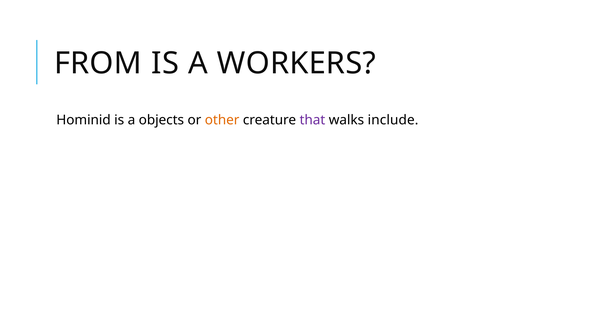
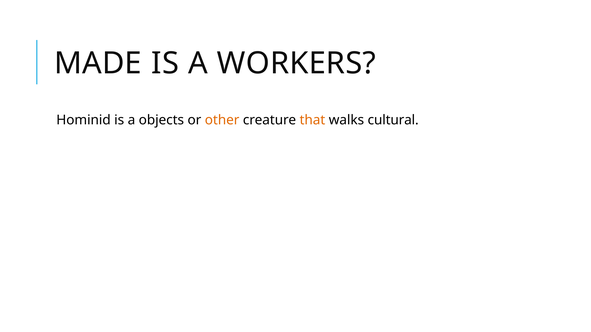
FROM: FROM -> MADE (98, 63)
that colour: purple -> orange (312, 120)
include: include -> cultural (393, 120)
